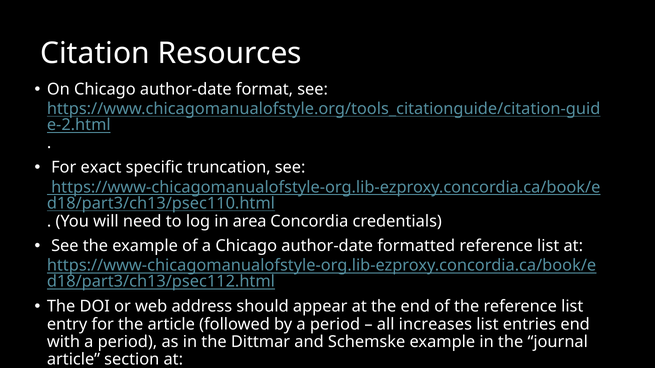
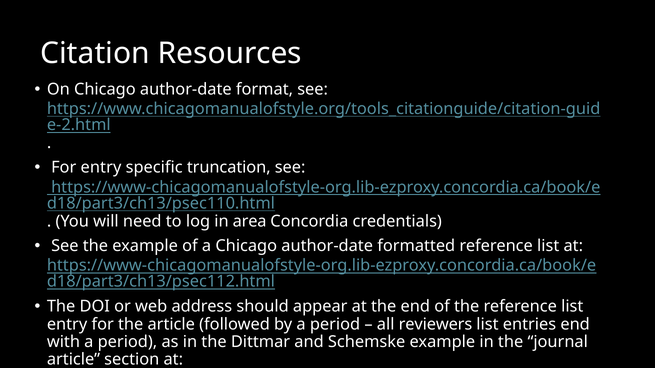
For exact: exact -> entry (101, 168)
increases: increases -> reviewers (435, 325)
